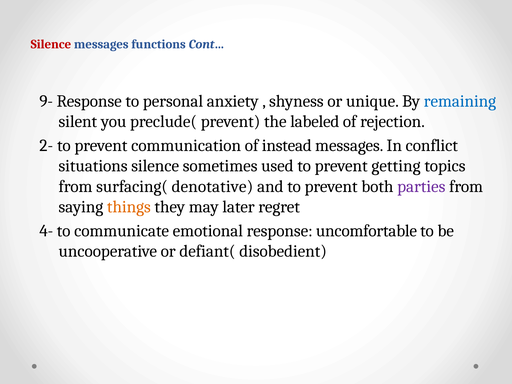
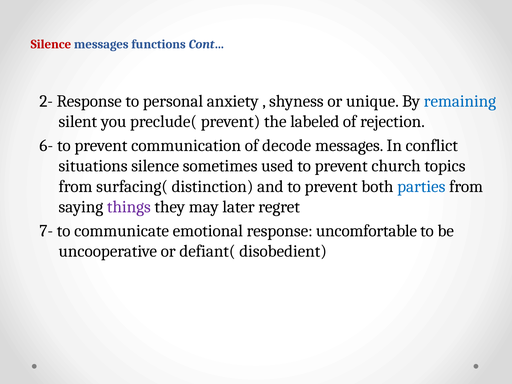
9-: 9- -> 2- (46, 101)
2-: 2- -> 6- (46, 146)
instead: instead -> decode (287, 146)
getting: getting -> church (396, 166)
denotative: denotative -> distinction (212, 186)
parties colour: purple -> blue (421, 186)
things colour: orange -> purple (129, 207)
4-: 4- -> 7- (46, 231)
